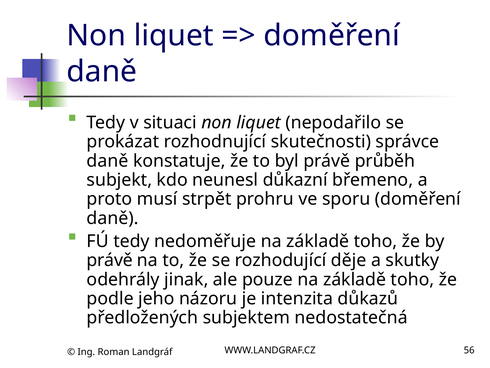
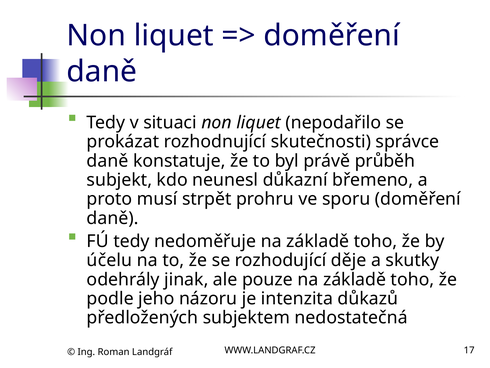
právě: právě -> účelu (109, 260)
56: 56 -> 17 (469, 350)
